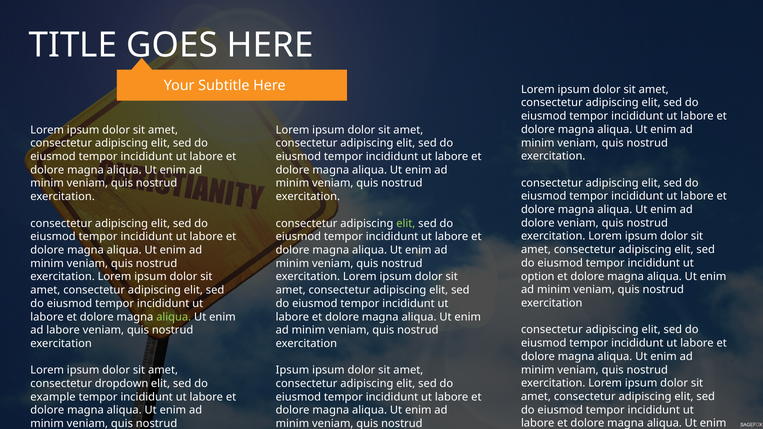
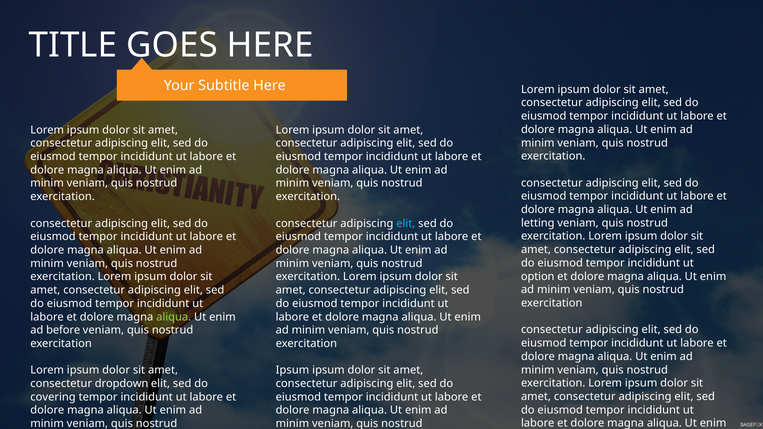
dolore: dolore -> letting (538, 223)
elit colour: light green -> light blue (406, 223)
ad labore: labore -> before (63, 330)
example: example -> covering (53, 397)
